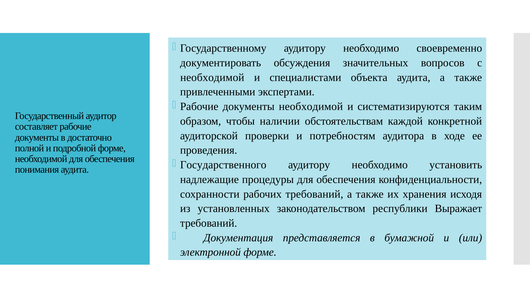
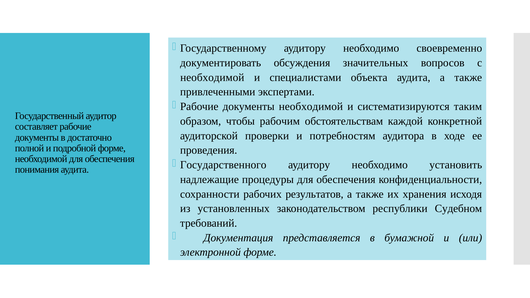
наличии: наличии -> рабочим (280, 121)
рабочих требований: требований -> результатов (314, 194)
Выражает: Выражает -> Судебном (458, 209)
